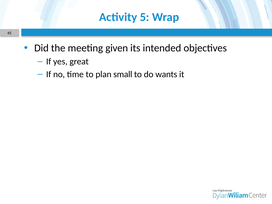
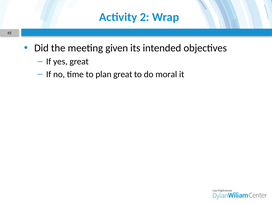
5: 5 -> 2 (145, 17)
plan small: small -> great (123, 74)
wants: wants -> moral (166, 74)
